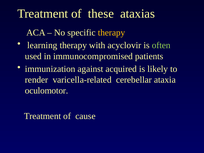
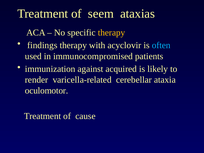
these: these -> seem (101, 14)
learning: learning -> findings (42, 45)
often colour: light green -> light blue (161, 45)
